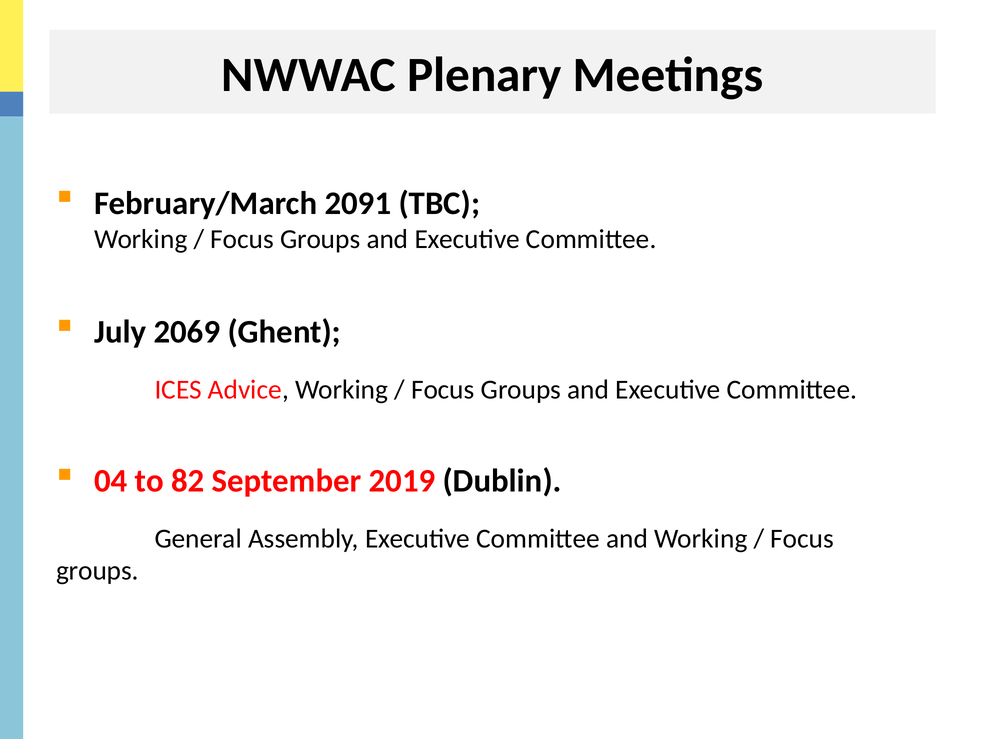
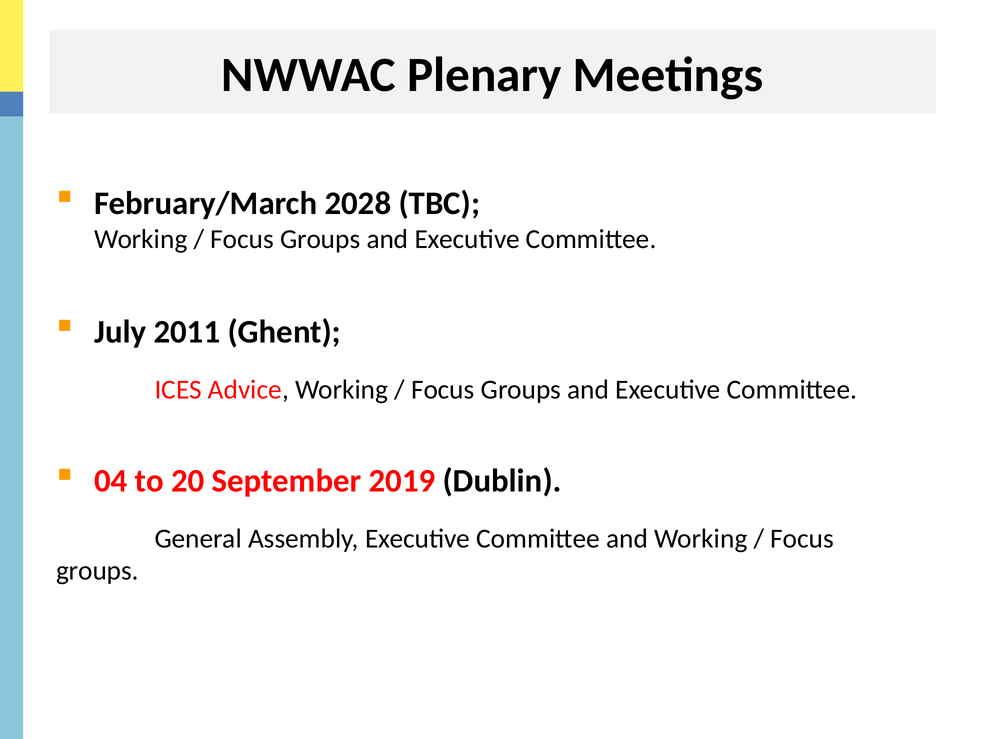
2091: 2091 -> 2028 (358, 203)
2069: 2069 -> 2011 (187, 332)
82: 82 -> 20 (188, 481)
